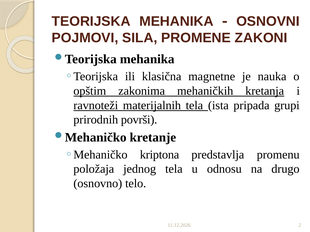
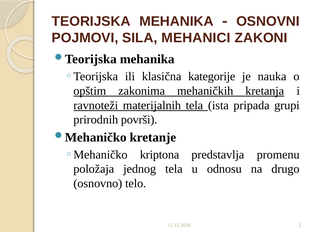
PROMENE: PROMENE -> MEHANICI (196, 38)
magnetne: magnetne -> kategorije (212, 77)
